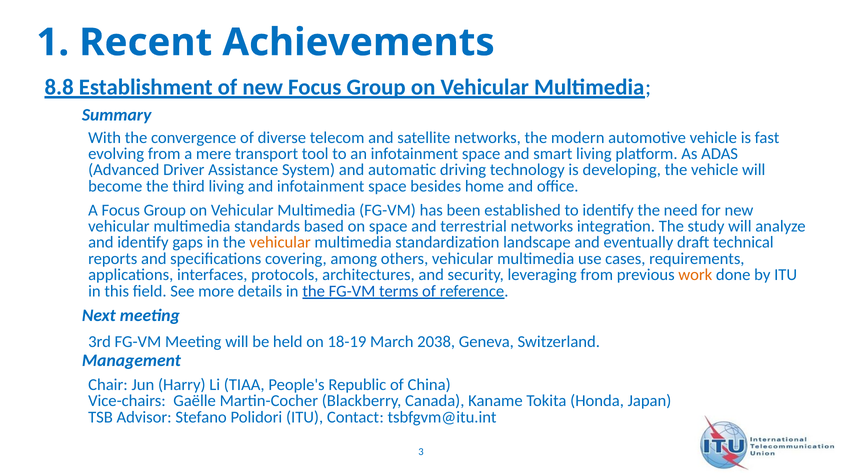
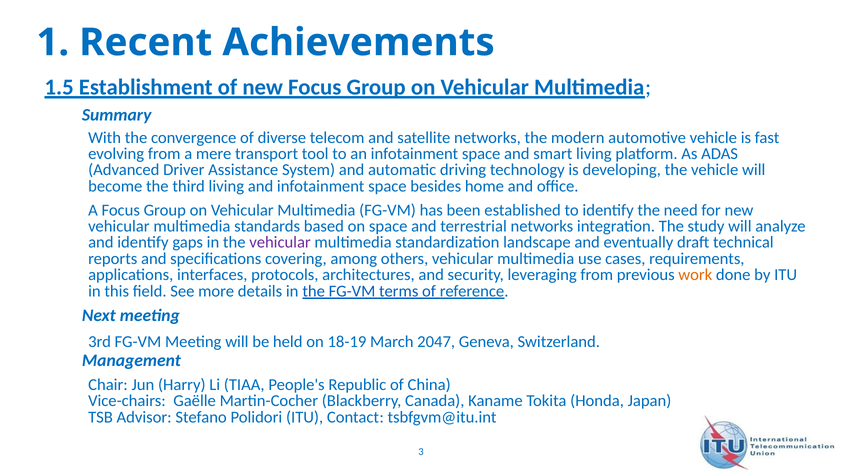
8.8: 8.8 -> 1.5 (59, 88)
vehicular colour: orange -> purple (280, 243)
2038: 2038 -> 2047 (436, 342)
